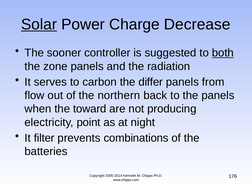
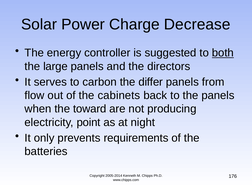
Solar underline: present -> none (39, 24)
sooner: sooner -> energy (64, 53)
zone: zone -> large (55, 66)
radiation: radiation -> directors (169, 66)
northern: northern -> cabinets (119, 95)
filter: filter -> only (44, 138)
combinations: combinations -> requirements (136, 138)
